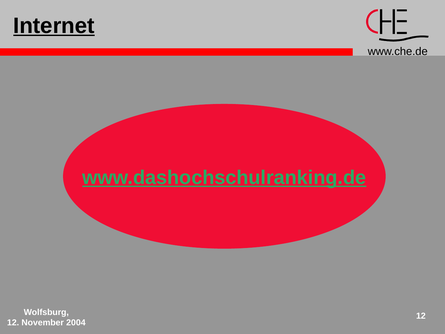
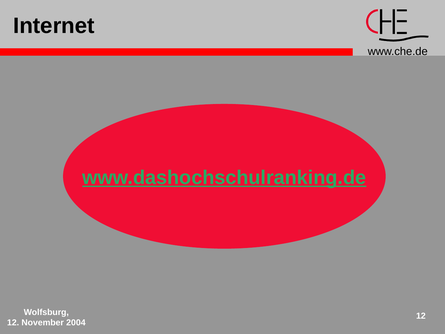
Internet underline: present -> none (54, 26)
